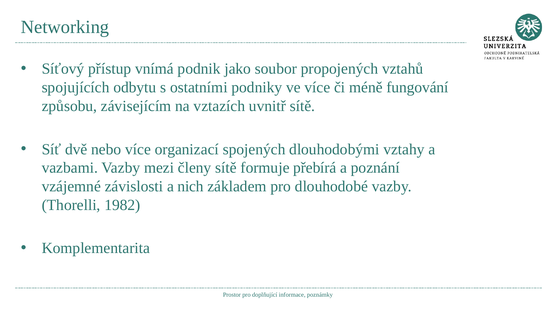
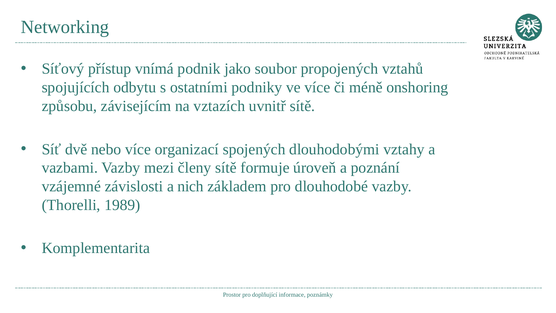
fungování: fungování -> onshoring (417, 87)
přebírá: přebírá -> úroveň (315, 168)
1982: 1982 -> 1989 (122, 205)
